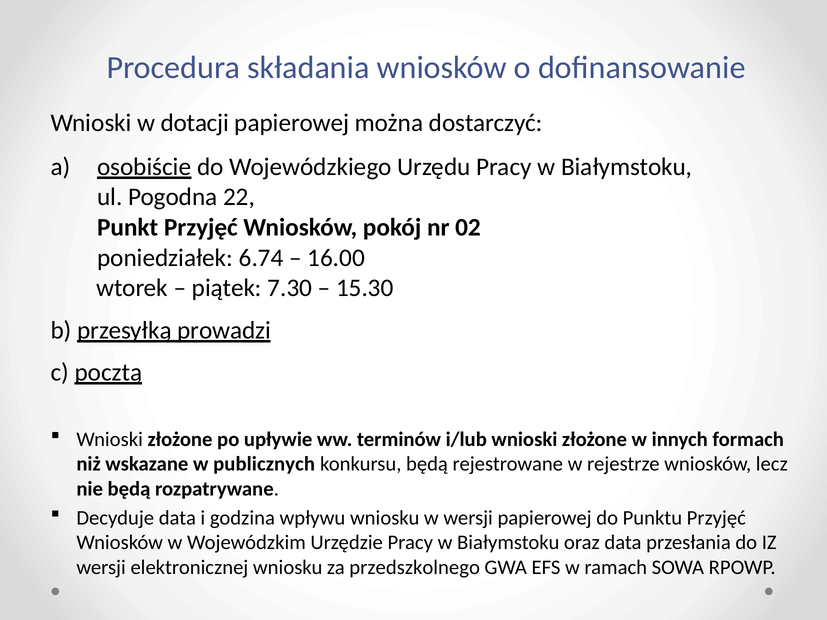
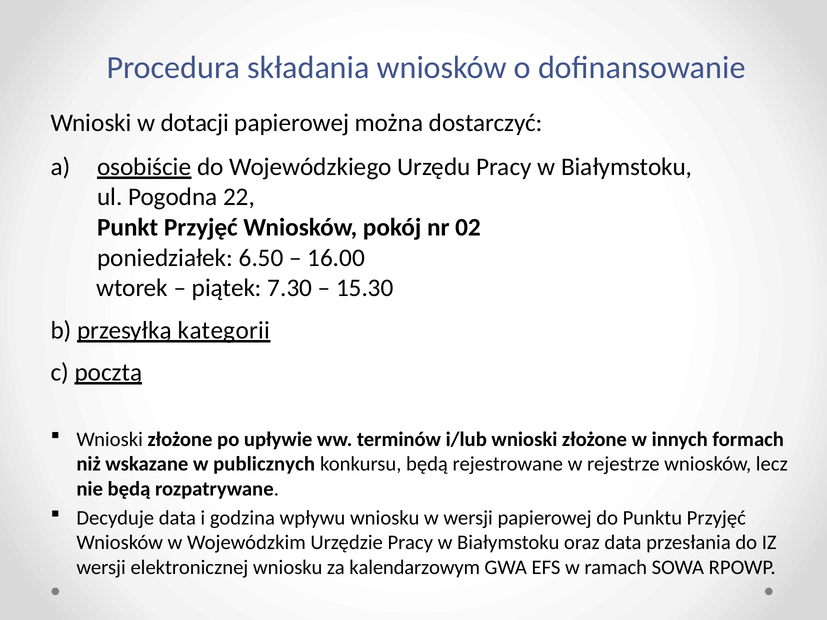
6.74: 6.74 -> 6.50 (261, 258)
prowadzi: prowadzi -> kategorii (224, 330)
przedszkolnego: przedszkolnego -> kalendarzowym (415, 568)
